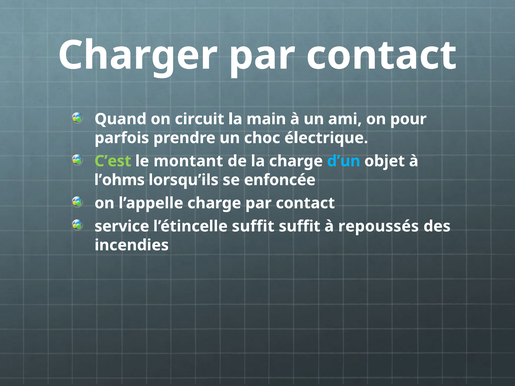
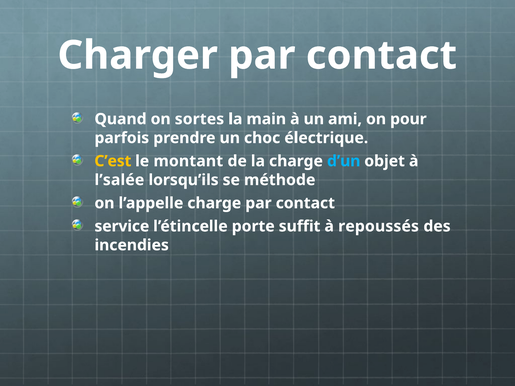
circuit: circuit -> sortes (199, 119)
C’est colour: light green -> yellow (113, 161)
l’ohms: l’ohms -> l’salée (119, 180)
enfoncée: enfoncée -> méthode (280, 180)
l’étincelle suffit: suffit -> porte (253, 226)
